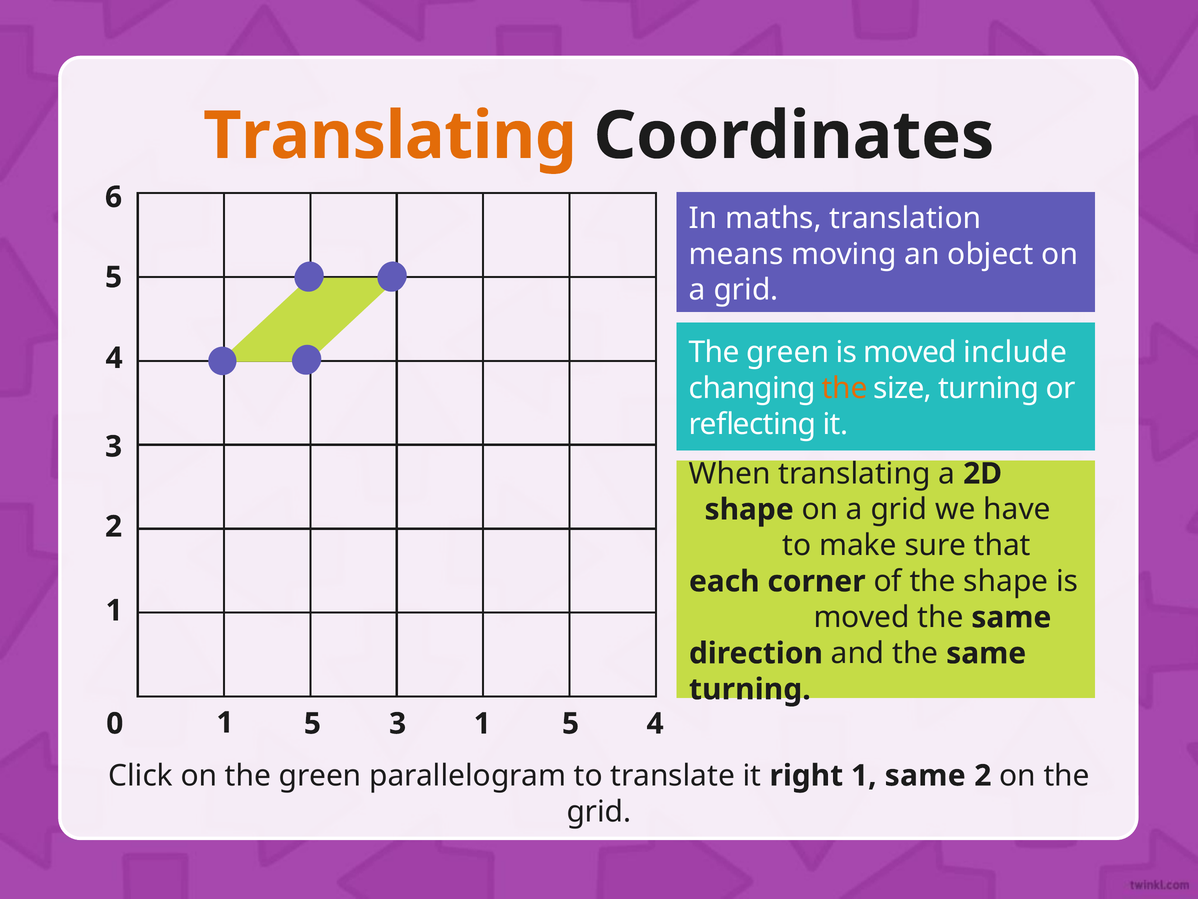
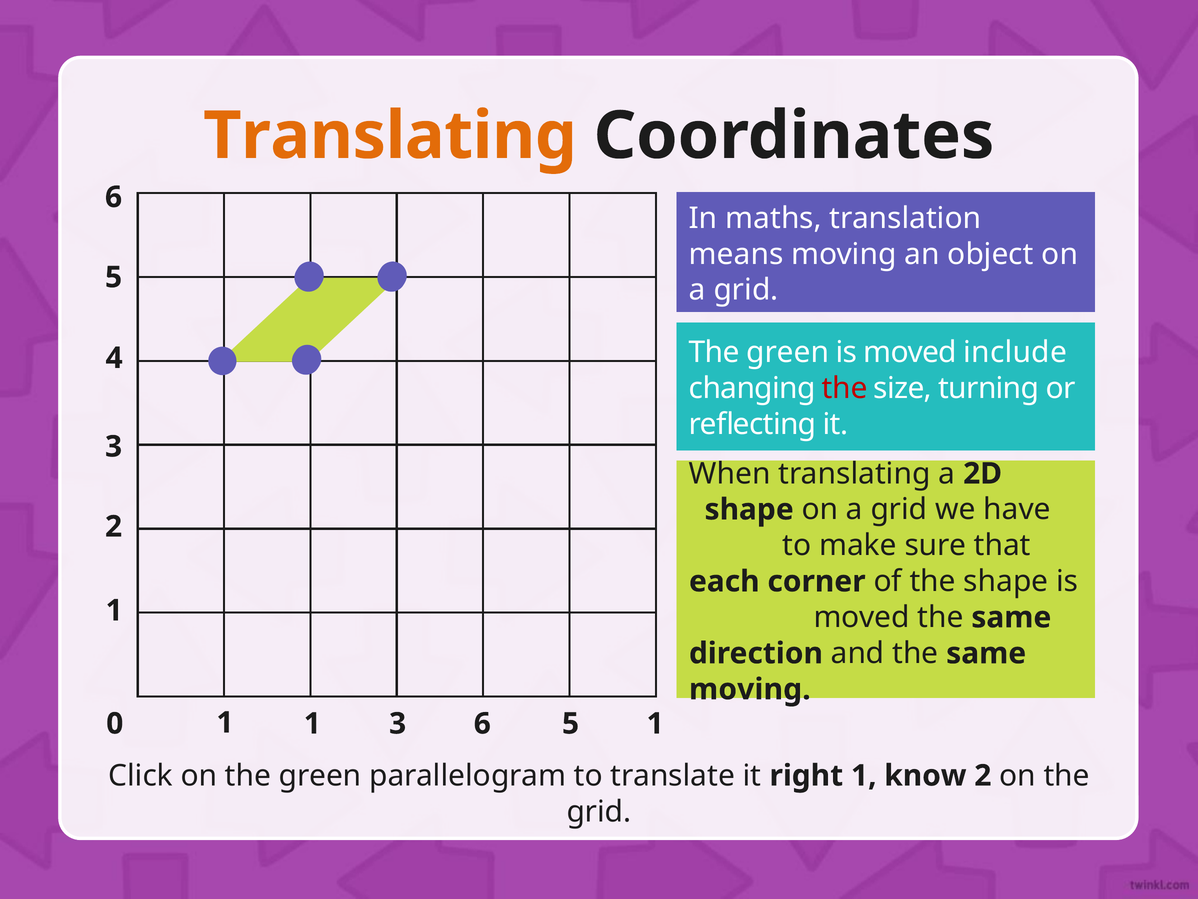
the colour: orange -> red (845, 388)
turning: turning -> moving (750, 689)
0 1 5: 5 -> 1 (312, 723)
3 1: 1 -> 6 (482, 723)
5 4: 4 -> 1 (655, 723)
1 same: same -> know (925, 775)
